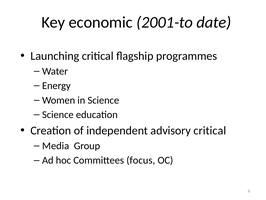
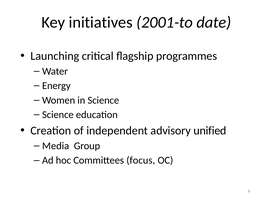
economic: economic -> initiatives (101, 22)
advisory critical: critical -> unified (210, 130)
